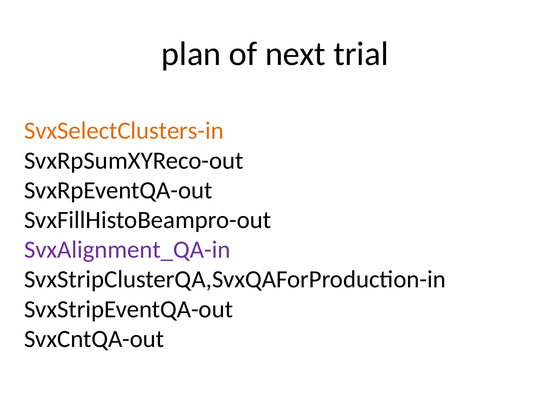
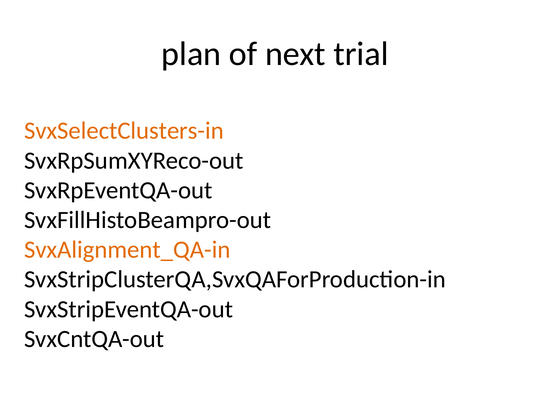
SvxAlignment_QA-in colour: purple -> orange (127, 250)
